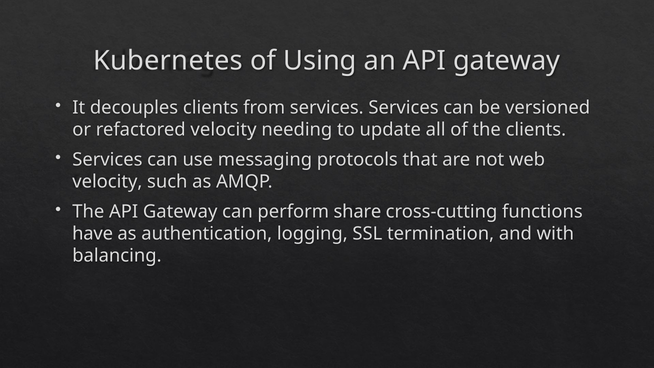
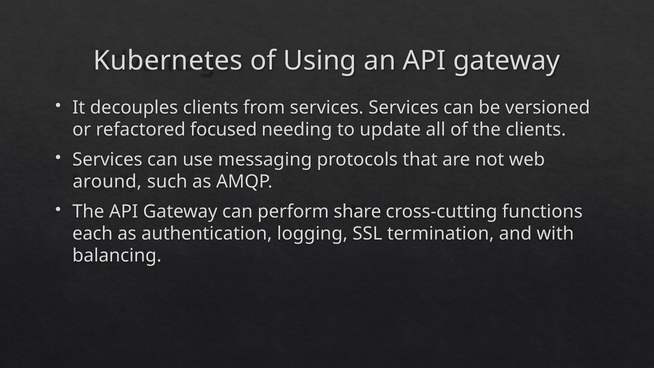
refactored velocity: velocity -> focused (224, 130)
velocity: velocity -> around (107, 182)
have: have -> each (93, 234)
